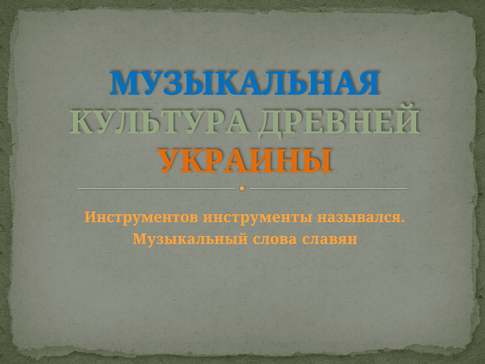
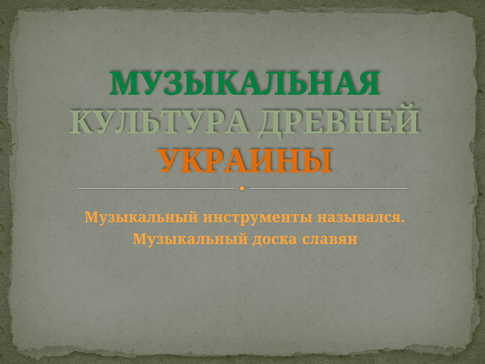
МУЗЫКАЛЬНАЯ colour: blue -> green (244, 84)
Инструментов: Инструментов -> Музыкальный (141, 217)
слова: слова -> доска (275, 239)
